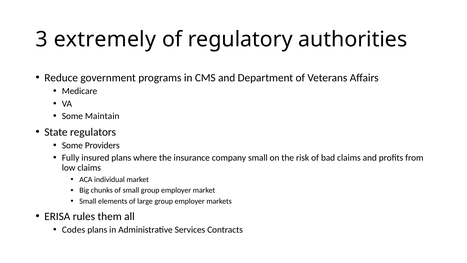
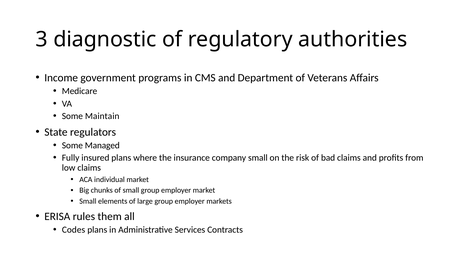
extremely: extremely -> diagnostic (105, 39)
Reduce: Reduce -> Income (61, 78)
Providers: Providers -> Managed (102, 145)
